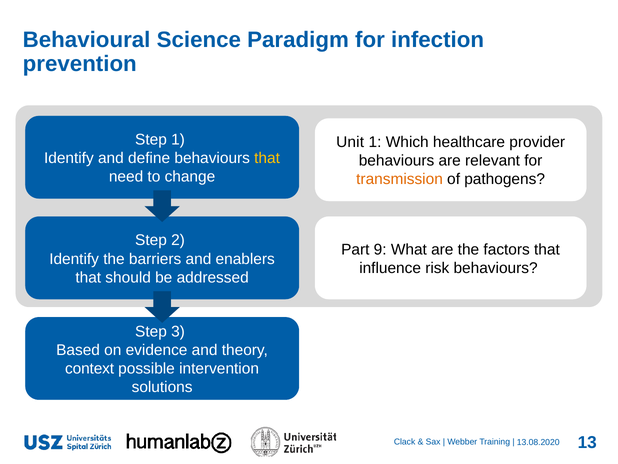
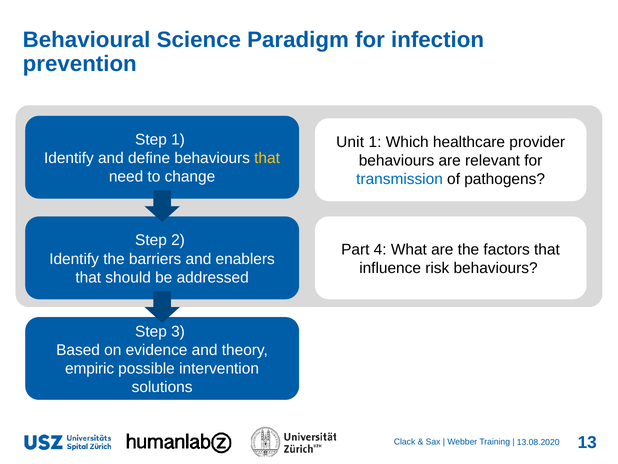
transmission colour: orange -> blue (400, 179)
9: 9 -> 4 (380, 249)
context: context -> empiric (90, 368)
